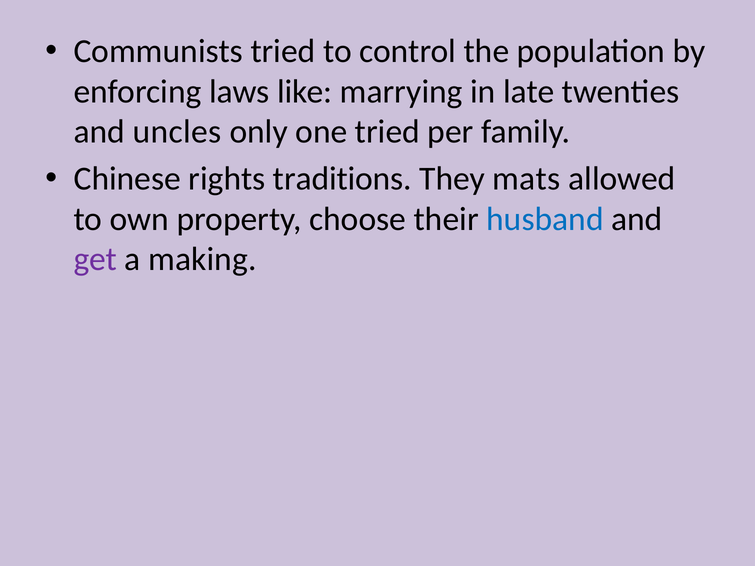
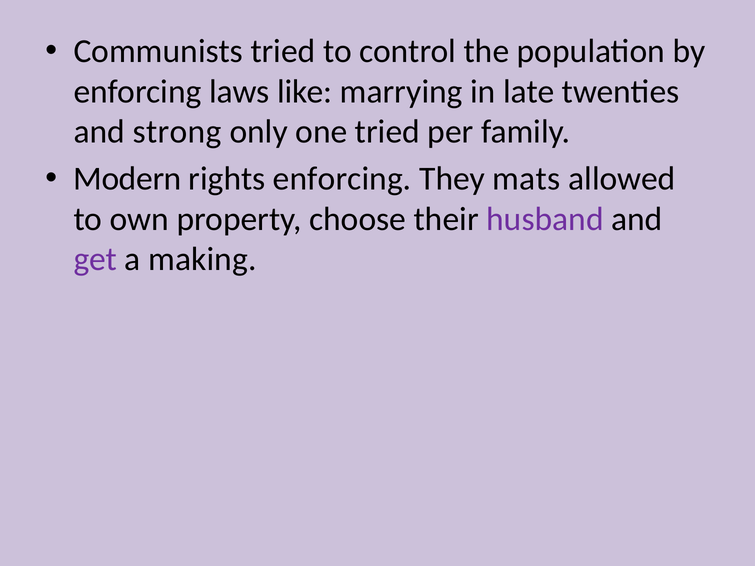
uncles: uncles -> strong (177, 132)
Chinese: Chinese -> Modern (127, 179)
rights traditions: traditions -> enforcing (342, 179)
husband colour: blue -> purple (545, 219)
